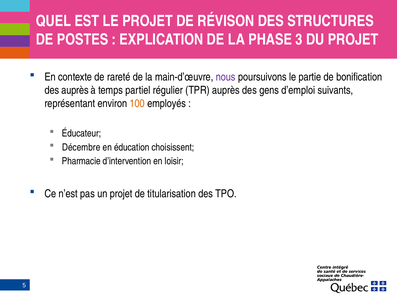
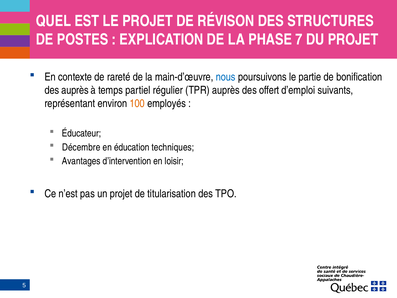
3: 3 -> 7 (299, 39)
nous colour: purple -> blue (226, 77)
gens: gens -> offert (269, 90)
choisissent: choisissent -> techniques (173, 147)
Pharmacie: Pharmacie -> Avantages (81, 161)
